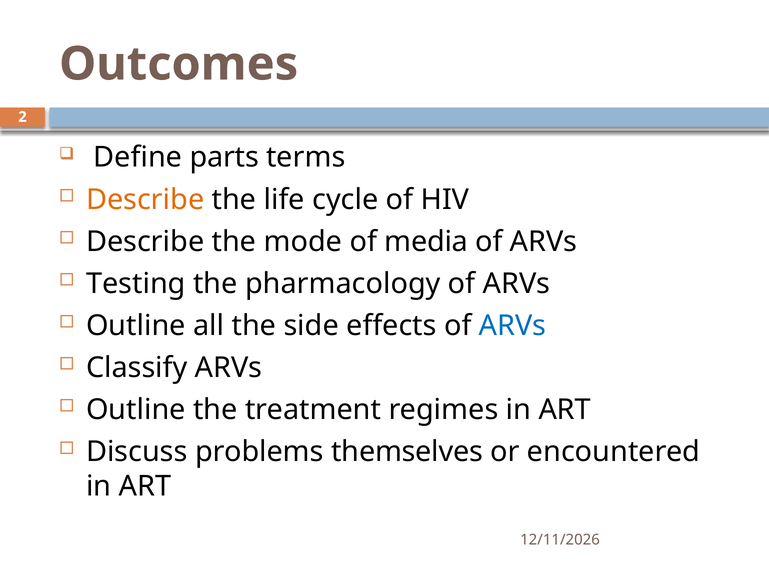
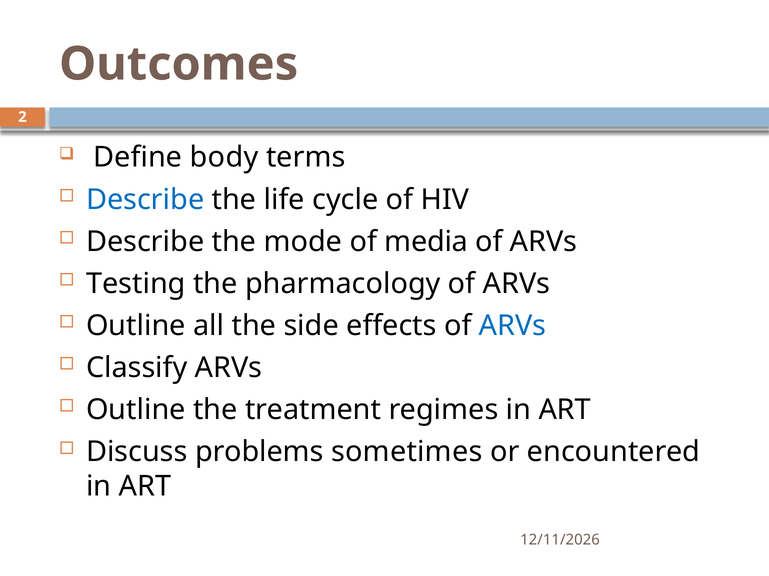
parts: parts -> body (224, 158)
Describe colour: orange -> blue (145, 200)
themselves: themselves -> sometimes (407, 452)
